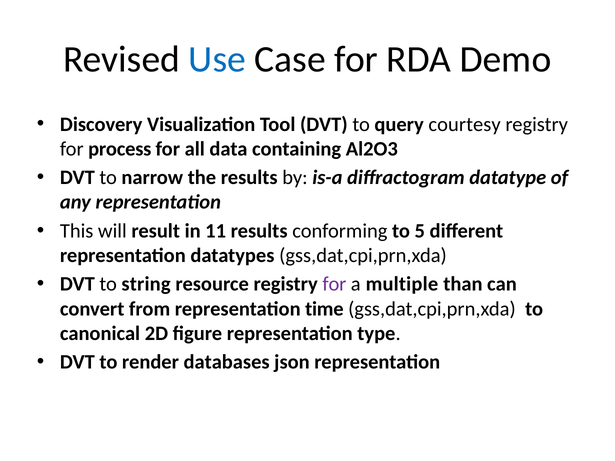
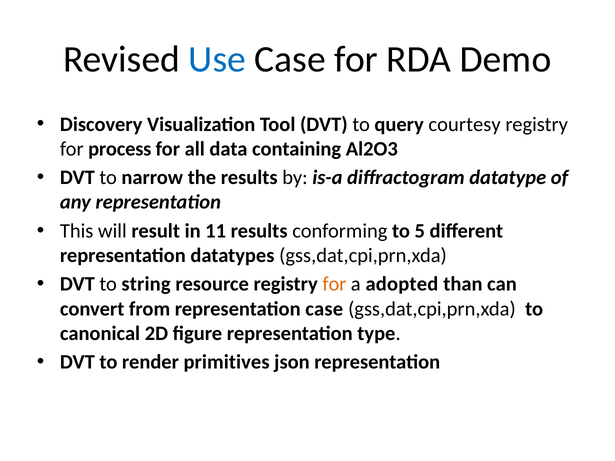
for colour: purple -> orange (334, 284)
multiple: multiple -> adopted (402, 284)
representation time: time -> case (324, 309)
databases: databases -> primitives (227, 362)
